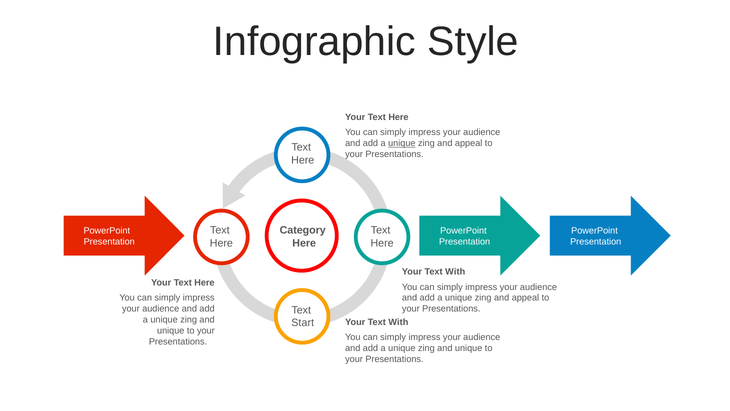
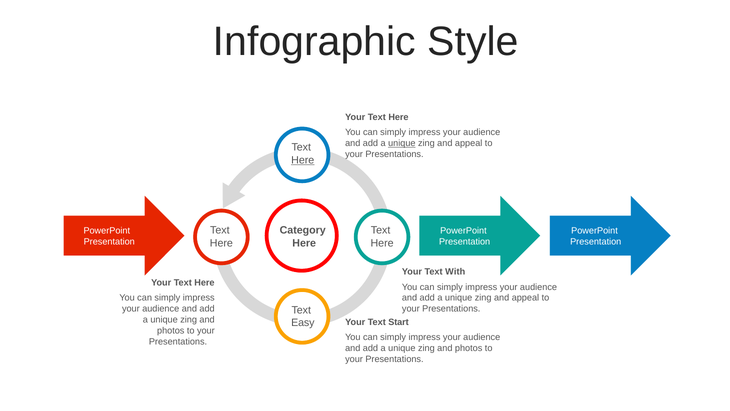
Here underline: none -> present (303, 160)
Start: Start -> Easy (303, 323)
With: With -> Start (399, 322)
unique: unique -> photos (171, 331)
unique: unique -> photos (469, 348)
